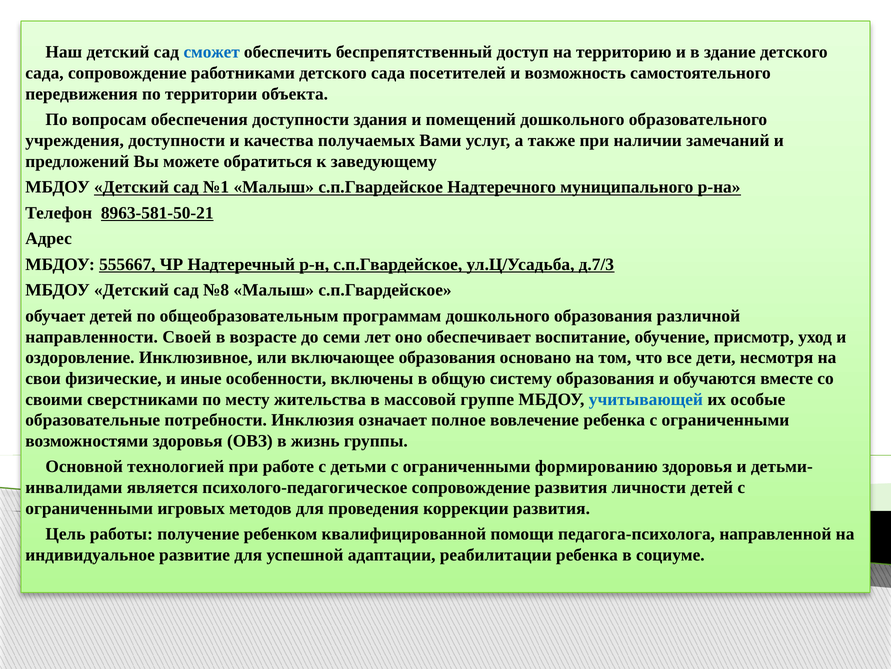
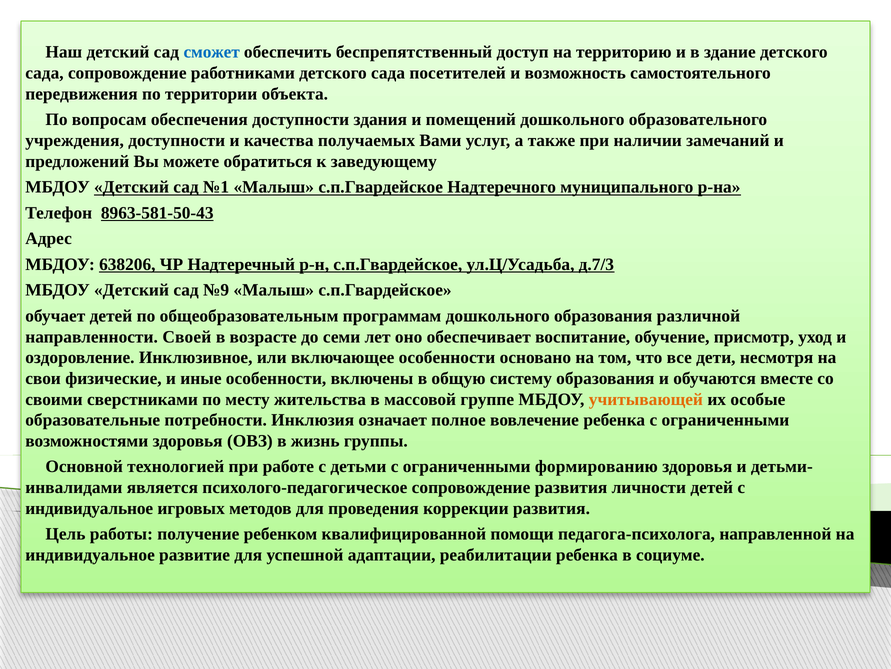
8963-581-50-21: 8963-581-50-21 -> 8963-581-50-43 (157, 213)
555667: 555667 -> 638206 (127, 264)
№8: №8 -> №9 (216, 290)
включающее образования: образования -> особенности (447, 357)
учитывающей colour: blue -> orange (646, 399)
ограниченными: ограниченными -> индивидуальное (89, 508)
